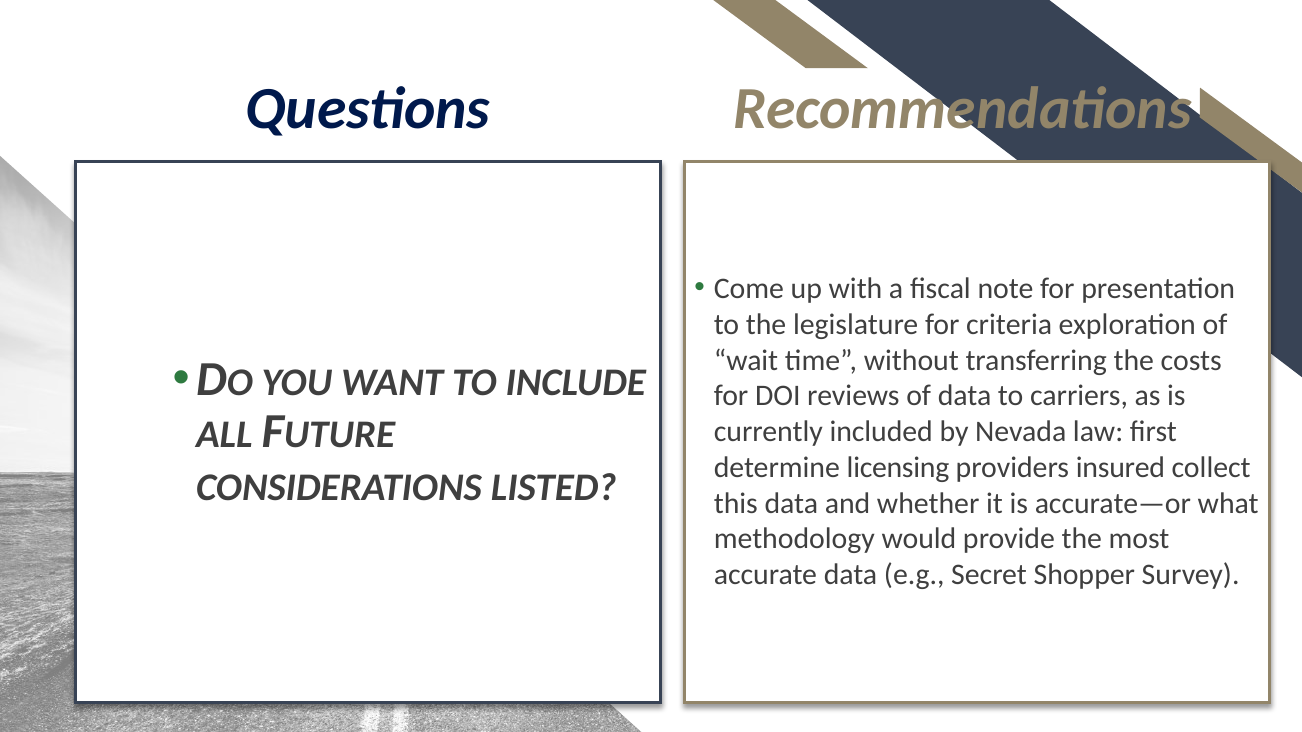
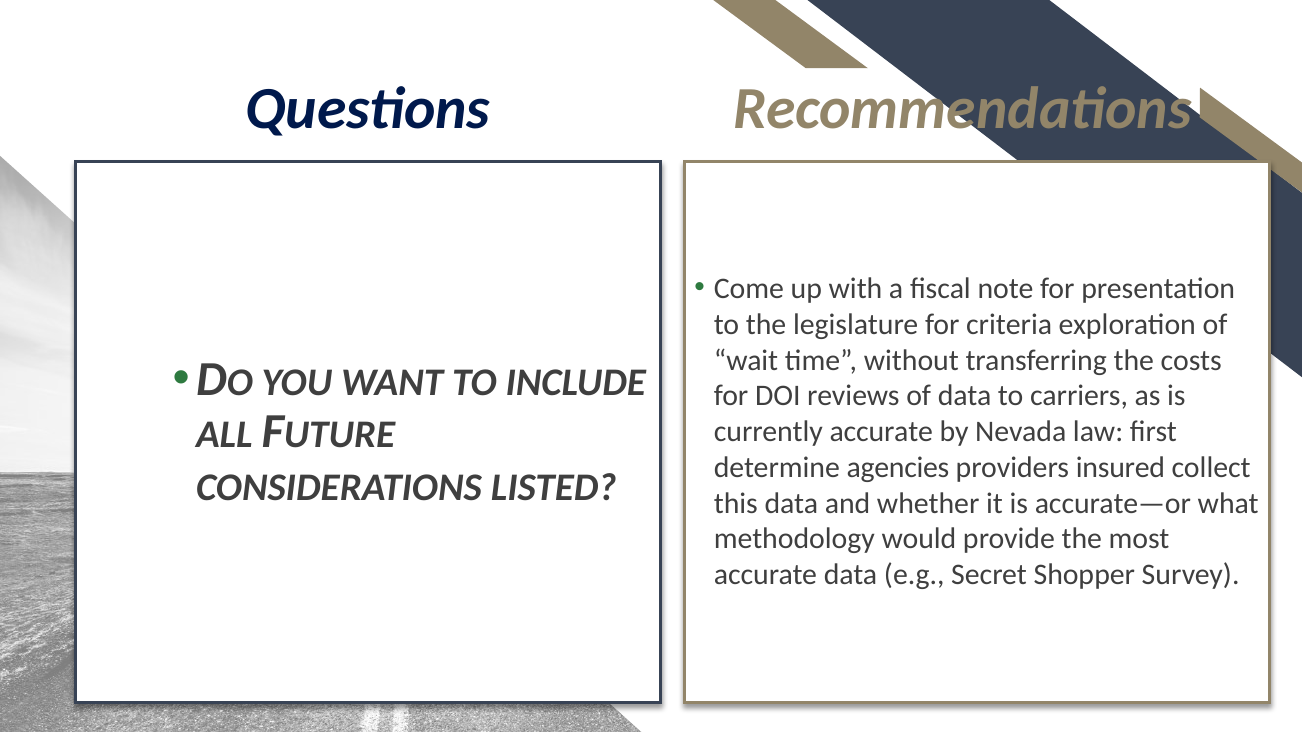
currently included: included -> accurate (881, 432)
licensing: licensing -> agencies (898, 468)
